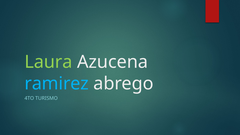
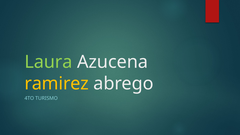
ramirez colour: light blue -> yellow (57, 84)
